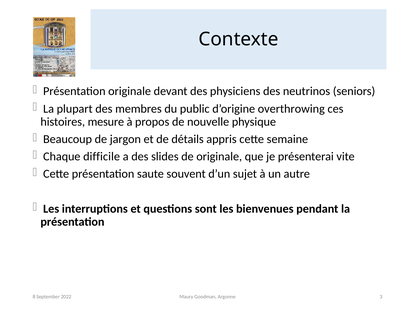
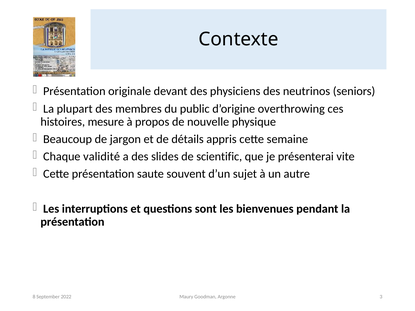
difficile: difficile -> validité (102, 157)
de originale: originale -> scientific (219, 157)
